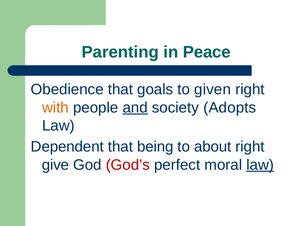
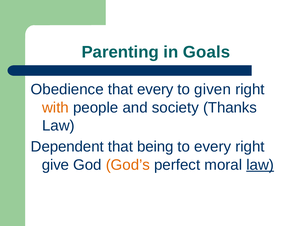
Peace: Peace -> Goals (207, 52)
that goals: goals -> every (155, 90)
and underline: present -> none (135, 108)
Adopts: Adopts -> Thanks (230, 108)
to about: about -> every (213, 147)
God’s colour: red -> orange (128, 165)
